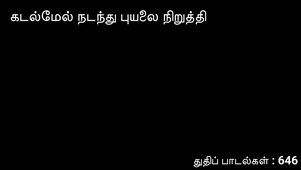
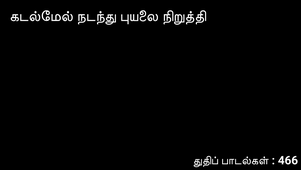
646: 646 -> 466 (288, 160)
